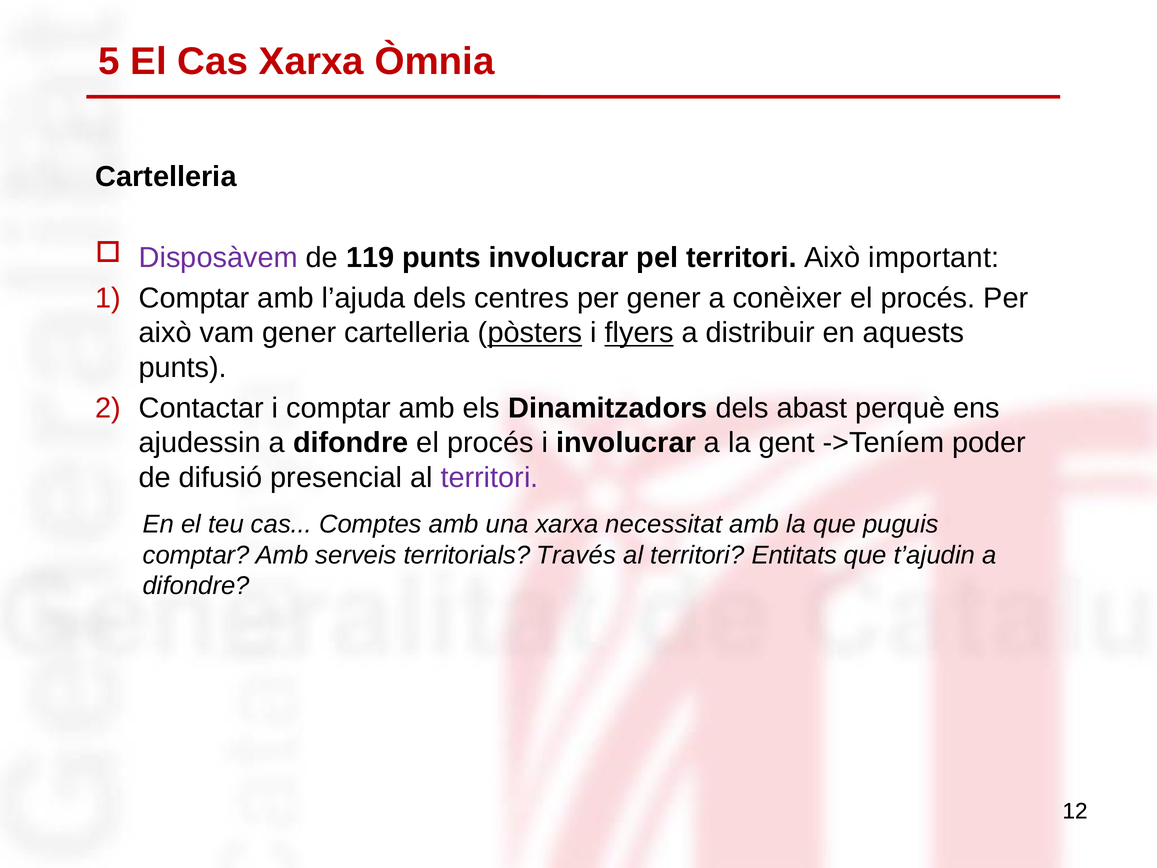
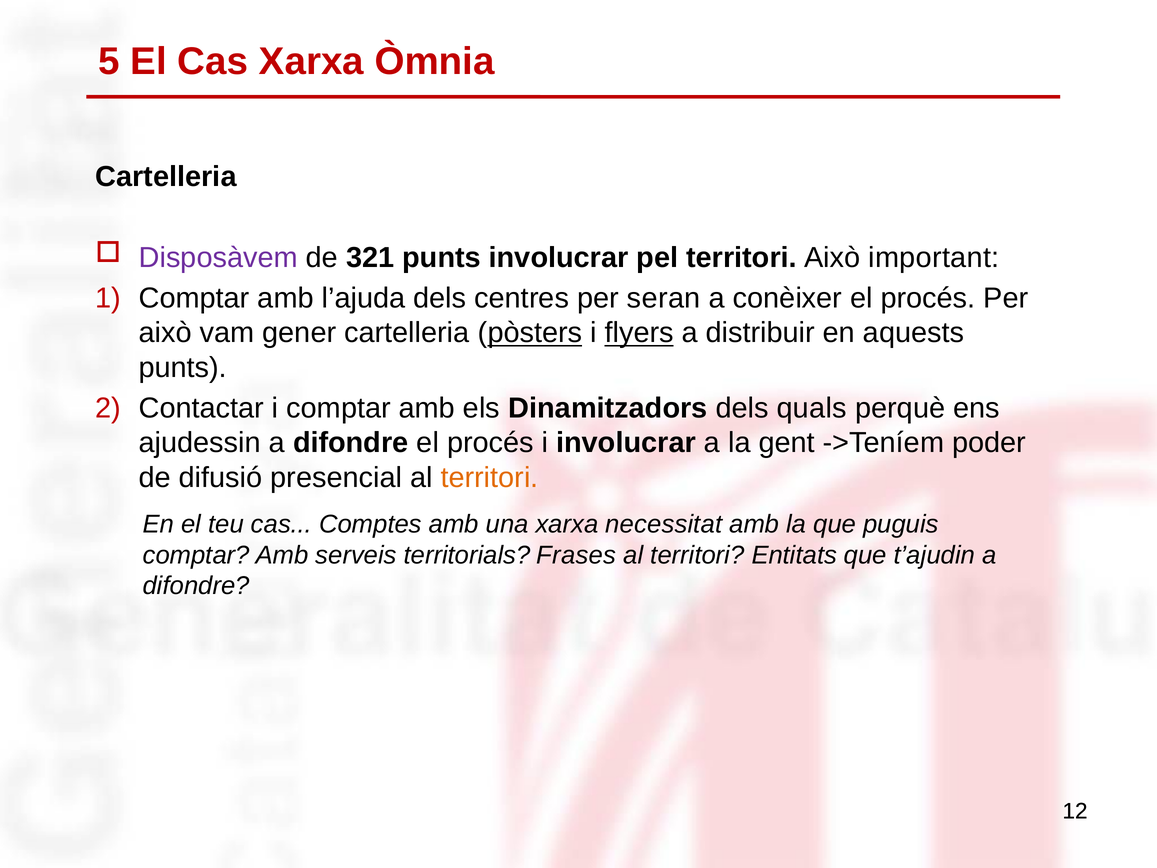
119: 119 -> 321 (370, 258)
per gener: gener -> seran (664, 298)
abast: abast -> quals (812, 408)
territori colour: purple -> orange (490, 477)
Través: Través -> Frases (576, 555)
